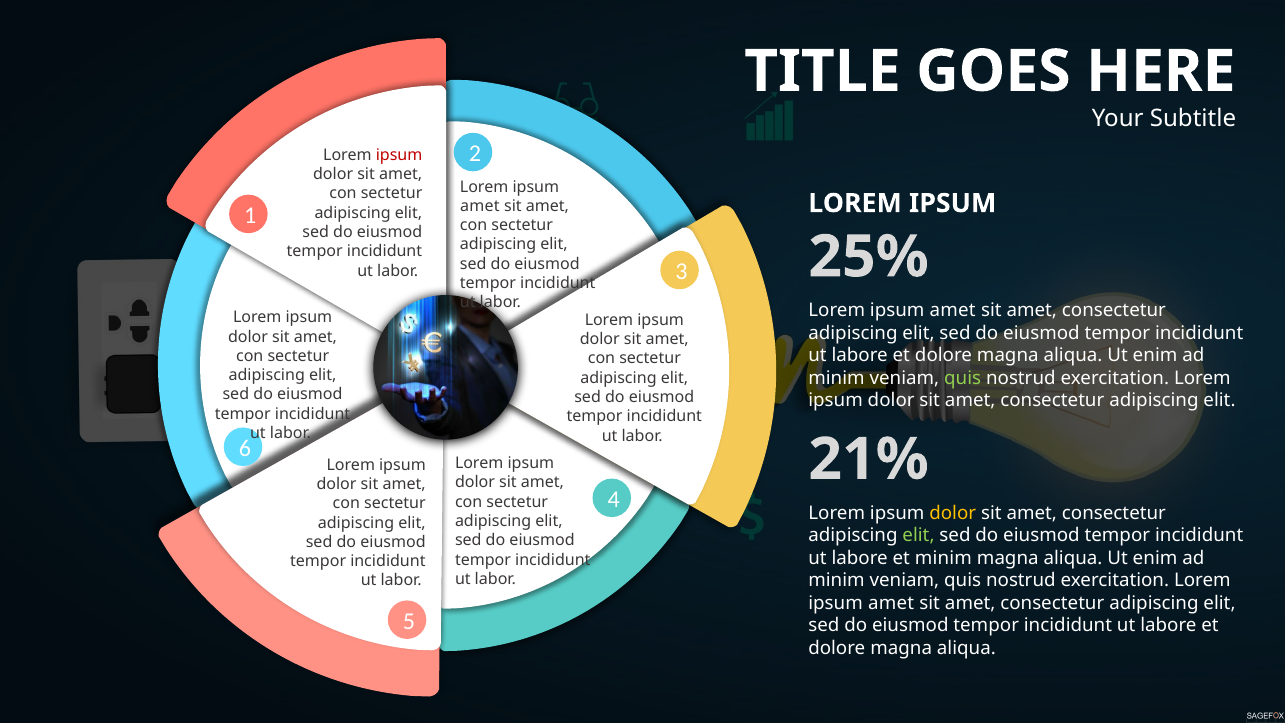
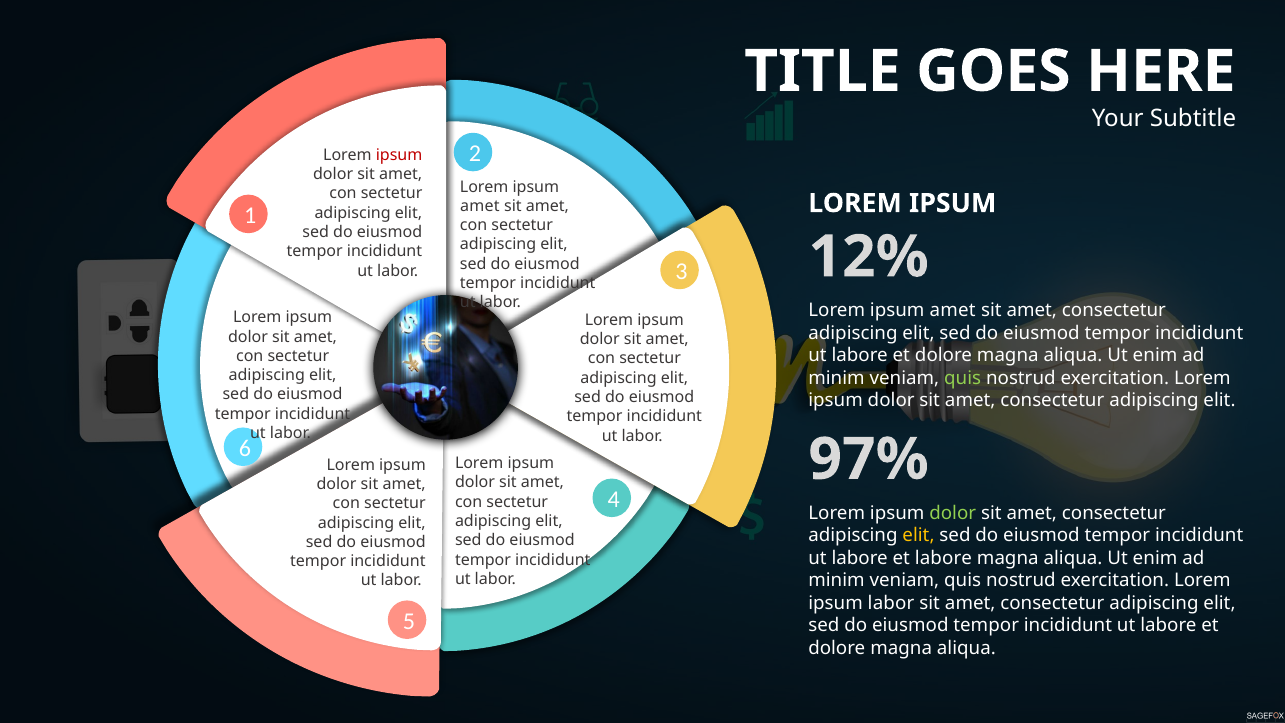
25%: 25% -> 12% (869, 257)
21%: 21% -> 97% (869, 459)
dolor colour: yellow -> light green (953, 513)
elit colour: light green -> yellow (919, 535)
et minim: minim -> labore (943, 558)
amet: amet -> labor (891, 603)
